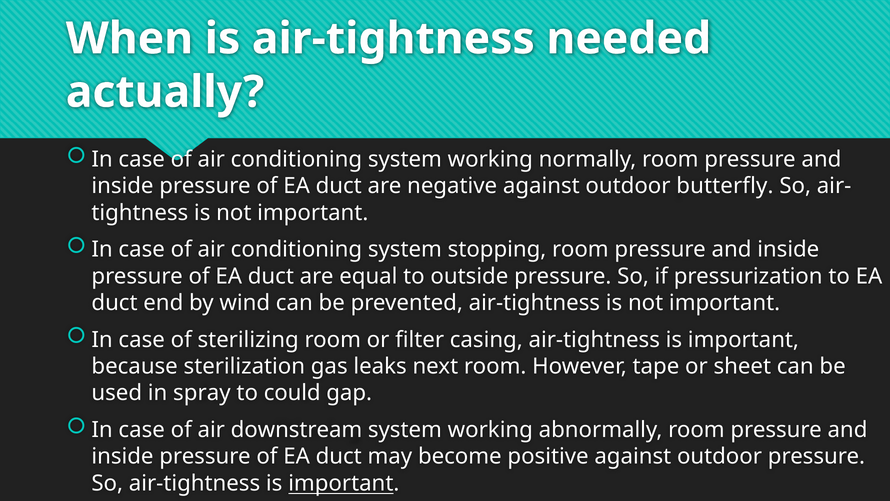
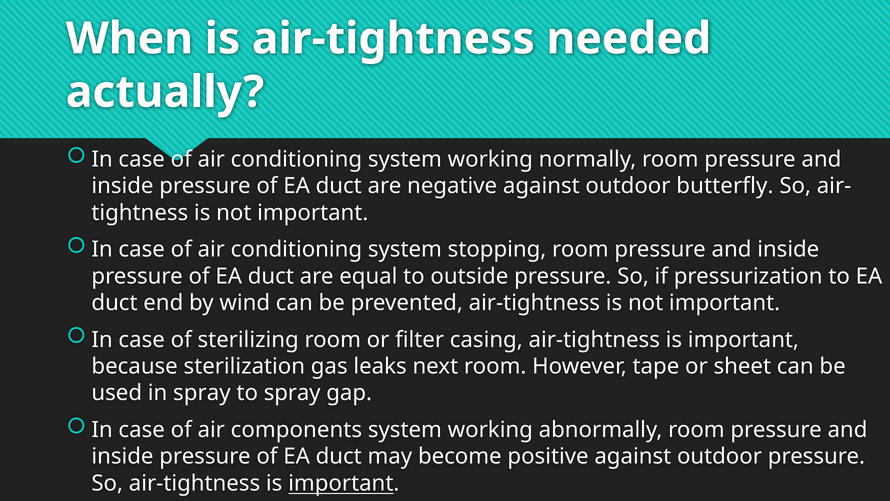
to could: could -> spray (292, 393)
downstream: downstream -> components (296, 430)
